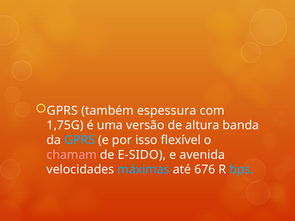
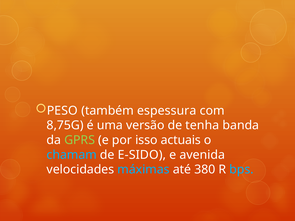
GPRS: GPRS -> PESO (62, 111)
1,75G: 1,75G -> 8,75G (65, 125)
altura: altura -> tenha (202, 125)
GPRS colour: light blue -> light green (80, 140)
flexível: flexível -> actuais (181, 140)
chamam colour: pink -> light blue (72, 155)
676: 676 -> 380 (205, 170)
